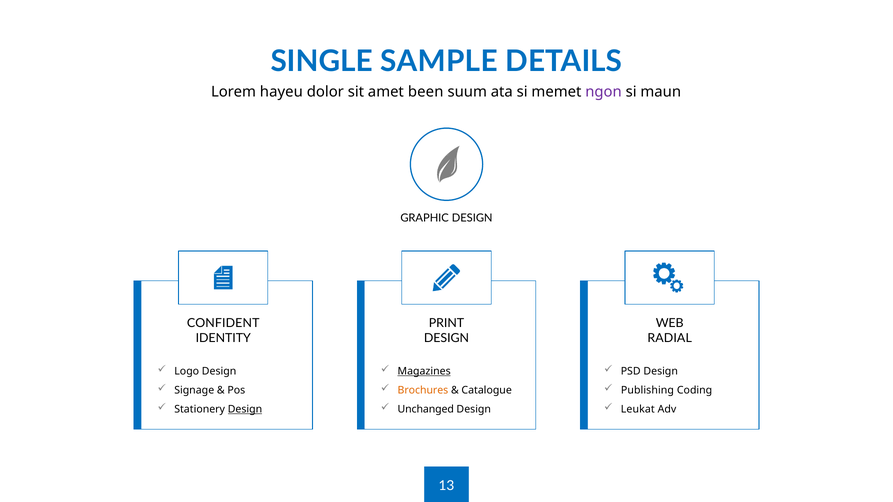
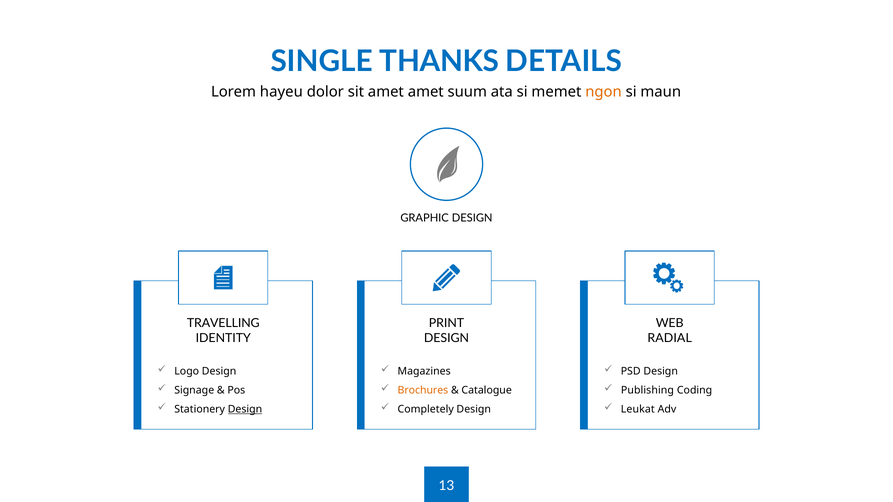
SAMPLE: SAMPLE -> THANKS (439, 62)
amet been: been -> amet (426, 92)
ngon colour: purple -> orange (604, 92)
CONFIDENT: CONFIDENT -> TRAVELLING (223, 323)
Magazines underline: present -> none (424, 372)
Unchanged: Unchanged -> Completely (426, 410)
